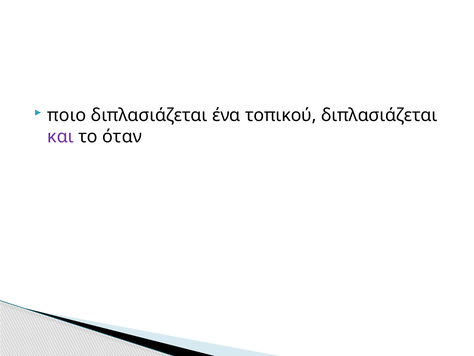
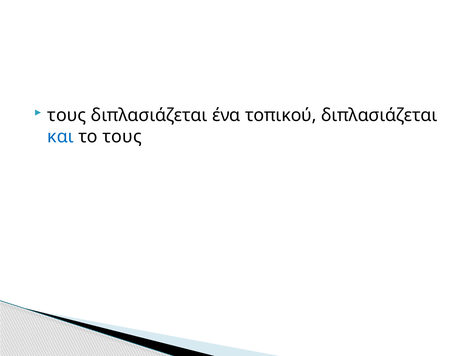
ποιο: ποιο -> τους (67, 115)
και colour: purple -> blue (61, 136)
το όταν: όταν -> τους (122, 136)
